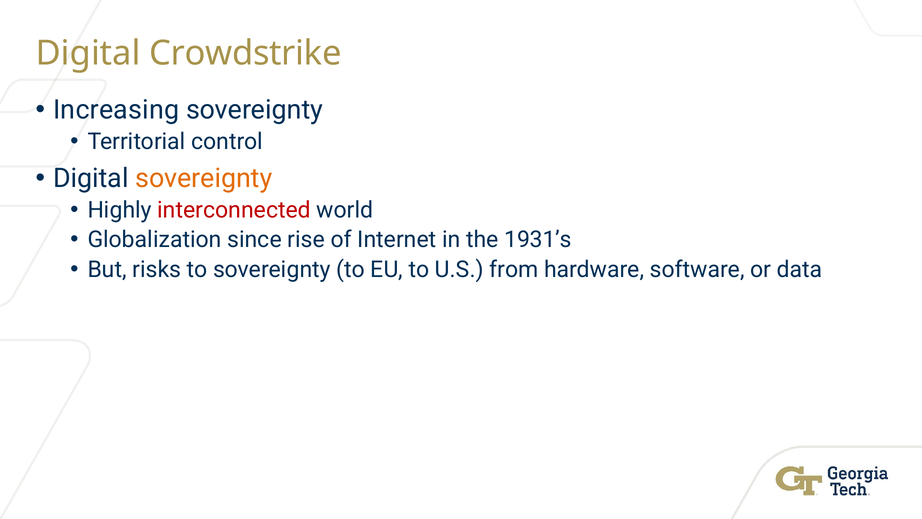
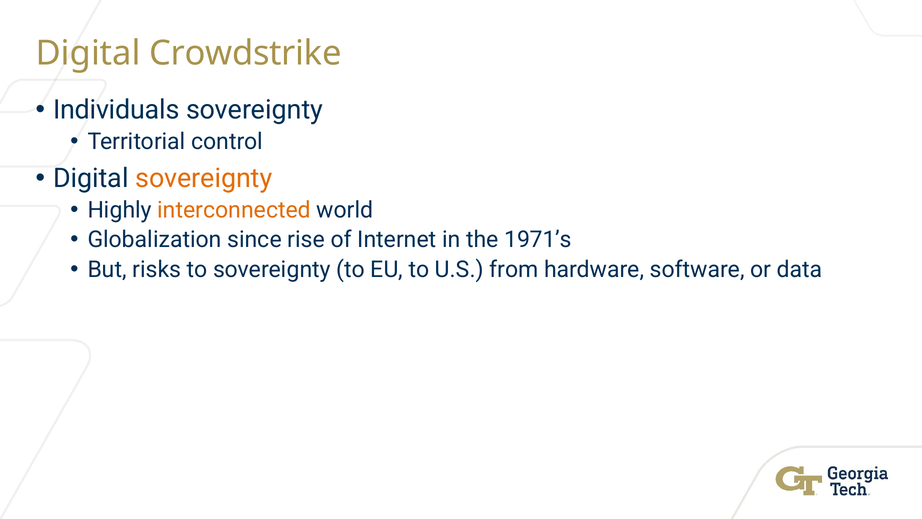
Increasing: Increasing -> Individuals (116, 110)
interconnected colour: red -> orange (234, 210)
1931’s: 1931’s -> 1971’s (538, 240)
